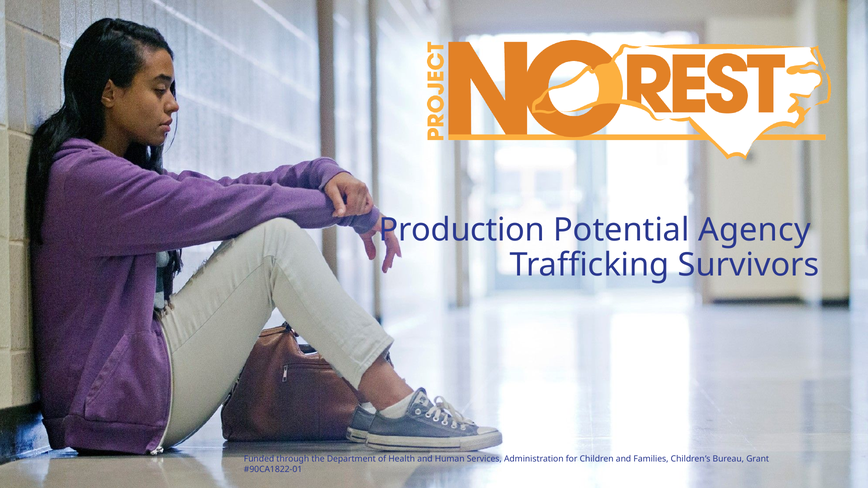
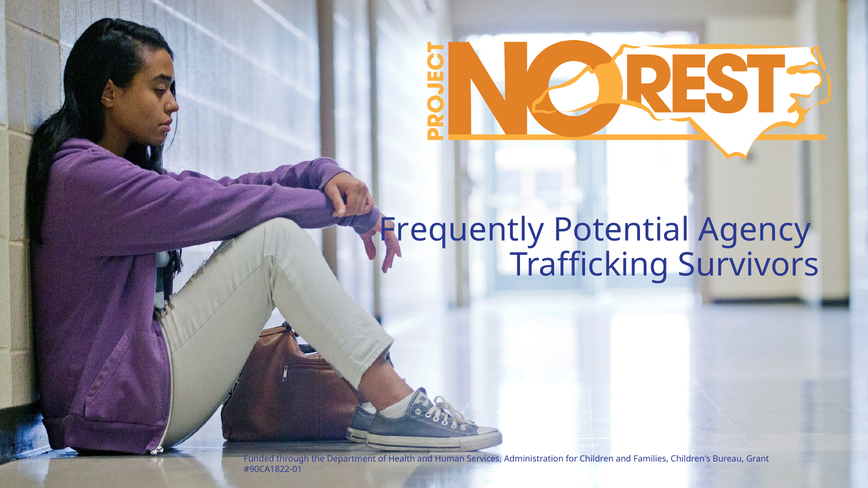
Production: Production -> Frequently (462, 230)
